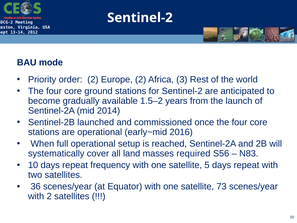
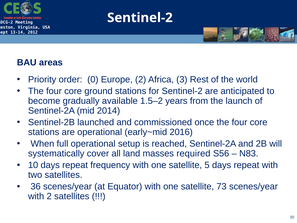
mode: mode -> areas (51, 62)
order 2: 2 -> 0 (93, 79)
